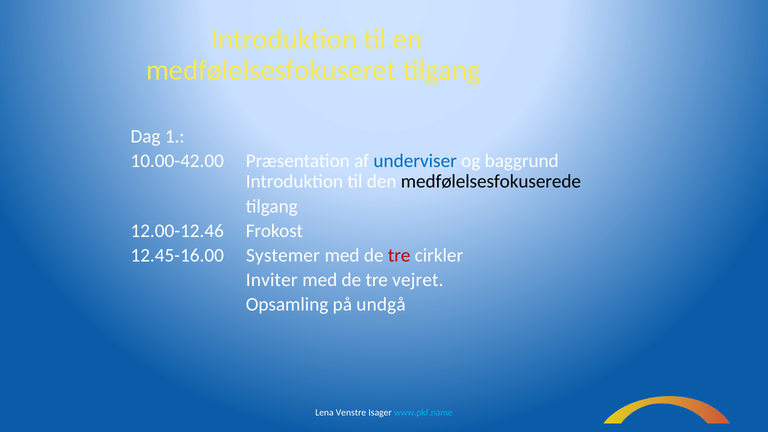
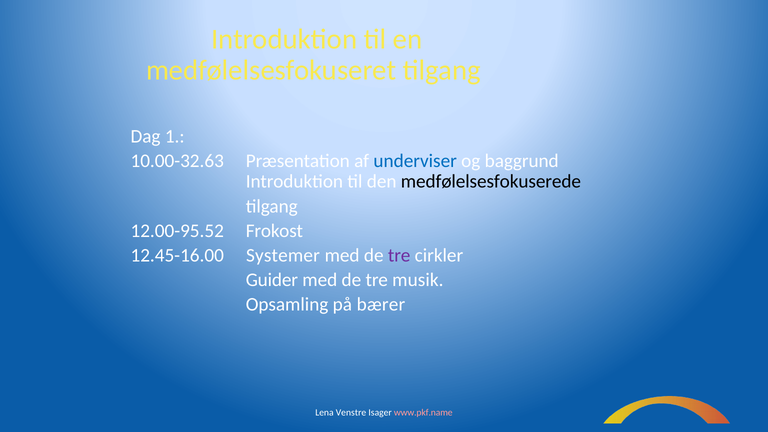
10.00-42.00: 10.00-42.00 -> 10.00-32.63 (177, 161)
12.00-12.46: 12.00-12.46 -> 12.00-95.52 (177, 231)
tre colour: red -> purple (399, 255)
Inviter: Inviter -> Guider (272, 280)
vejret: vejret -> musik (418, 280)
undgå: undgå -> bærer (381, 304)
www.pkf.name colour: light blue -> pink (423, 413)
